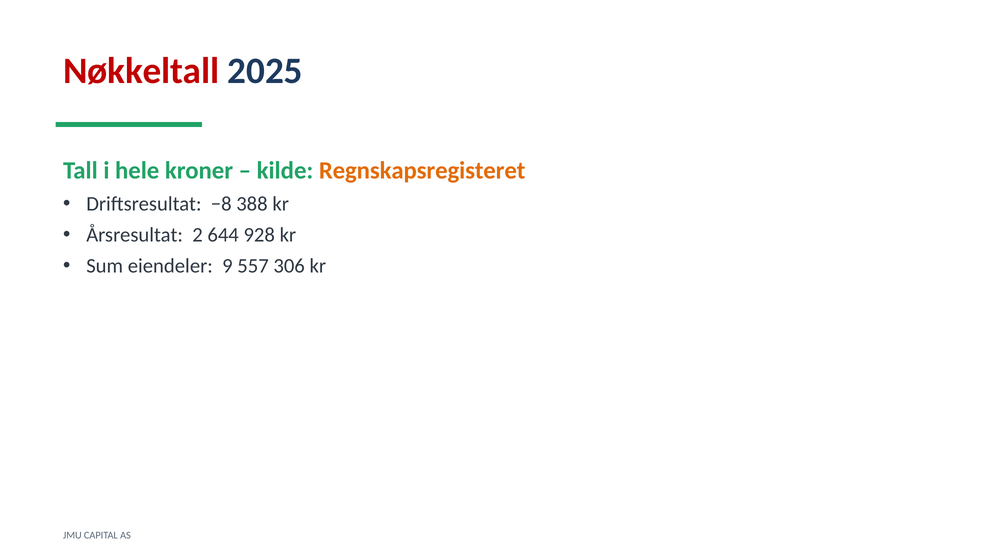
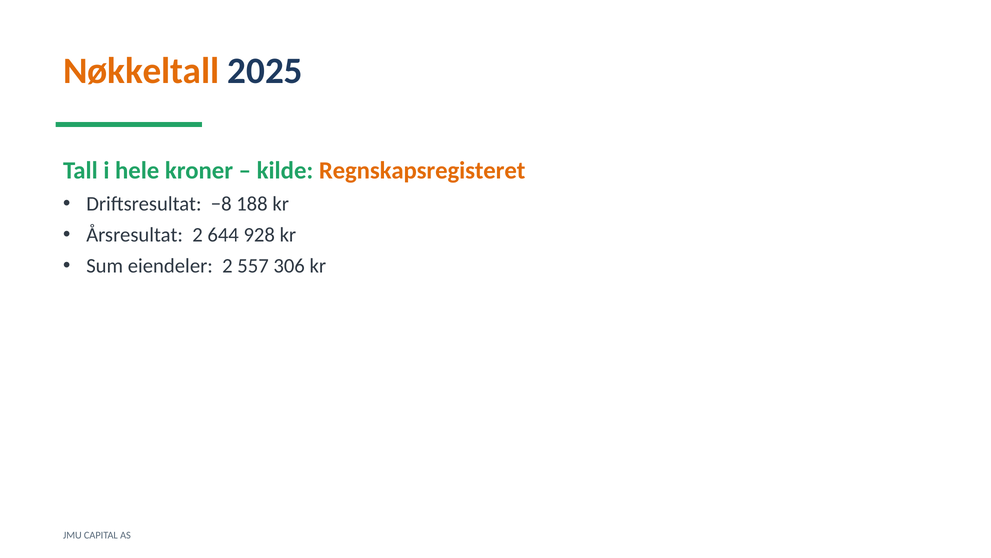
Nøkkeltall colour: red -> orange (141, 71)
388: 388 -> 188 (252, 204)
eiendeler 9: 9 -> 2 (227, 266)
